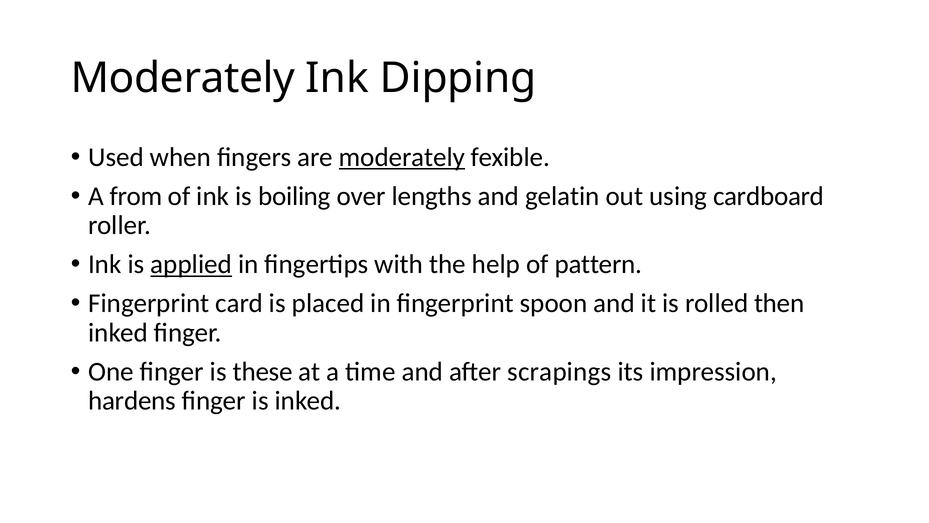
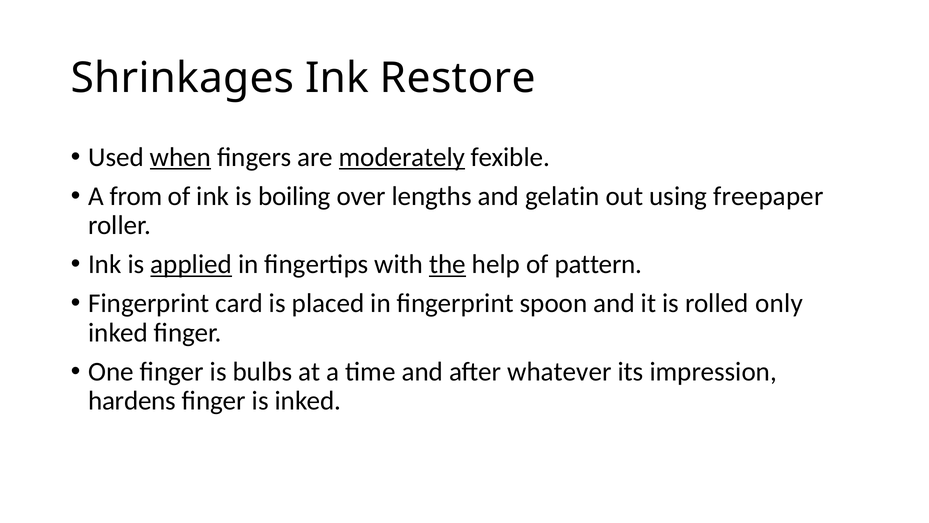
Moderately: Moderately -> Shrinkages (182, 78)
Dipping: Dipping -> Restore (458, 78)
when underline: none -> present (181, 157)
cardboard: cardboard -> freepaper (768, 196)
the underline: none -> present (448, 264)
then: then -> only (779, 303)
these: these -> bulbs (263, 371)
scrapings: scrapings -> whatever (559, 371)
